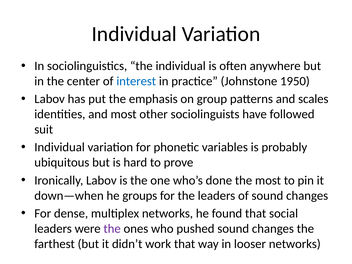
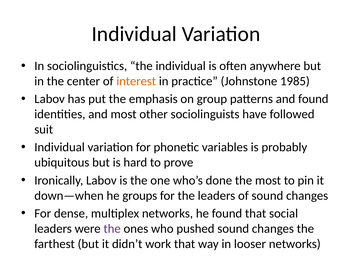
interest colour: blue -> orange (136, 81)
1950: 1950 -> 1985 (295, 81)
and scales: scales -> found (313, 99)
